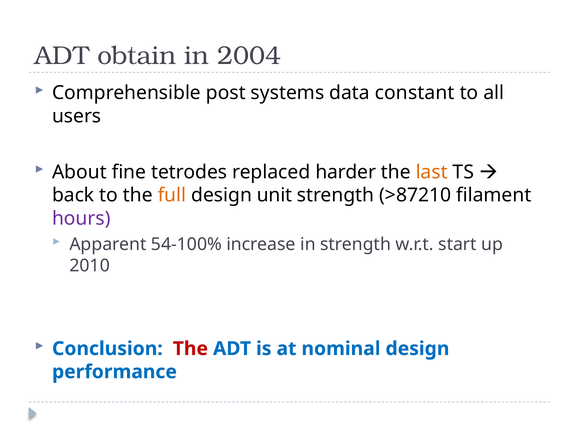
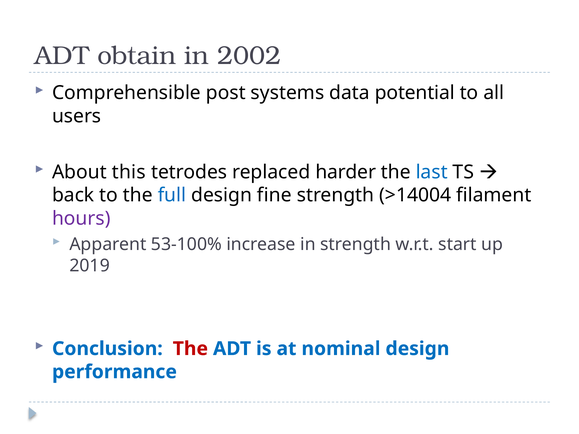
2004: 2004 -> 2002 (249, 56)
constant: constant -> potential (415, 93)
fine: fine -> this (129, 172)
last colour: orange -> blue (432, 172)
full colour: orange -> blue (172, 195)
unit: unit -> fine (274, 195)
>87210: >87210 -> >14004 (415, 195)
54-100%: 54-100% -> 53-100% (186, 245)
2010: 2010 -> 2019 (90, 266)
